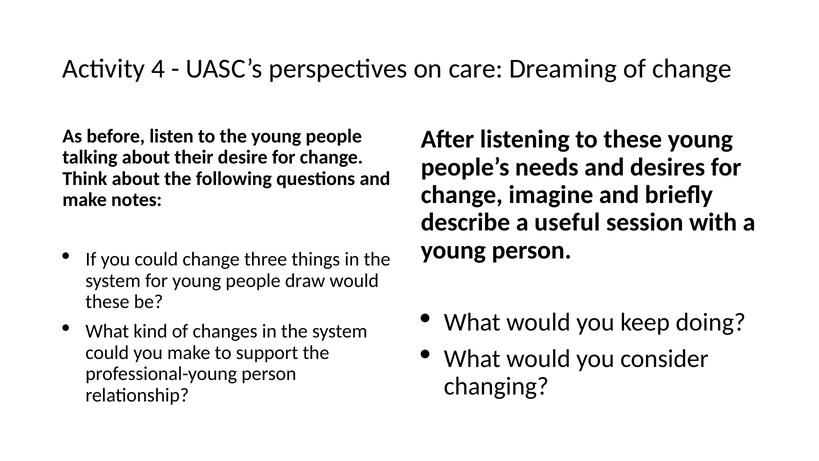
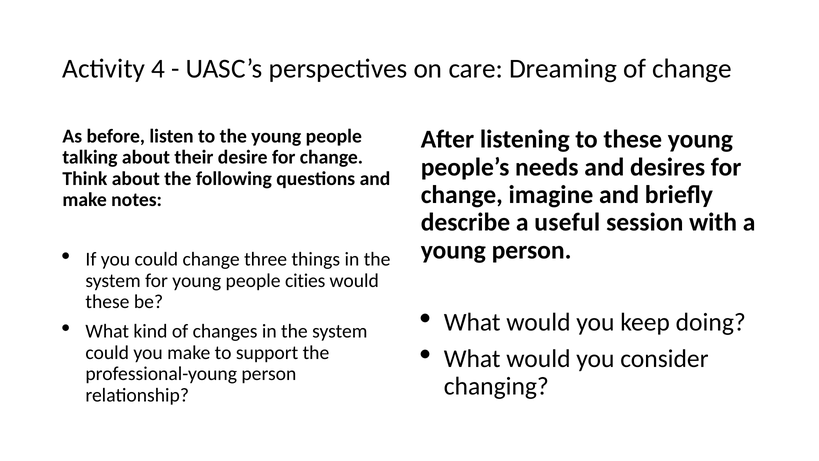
draw: draw -> cities (305, 280)
